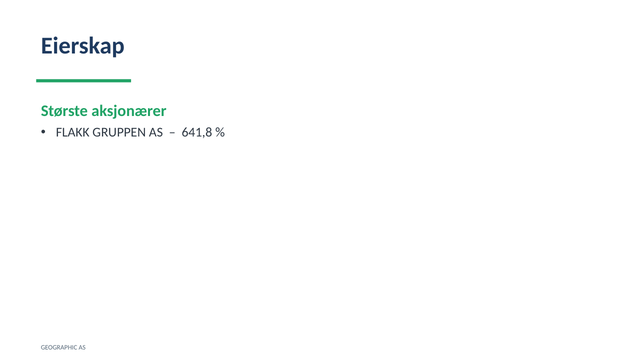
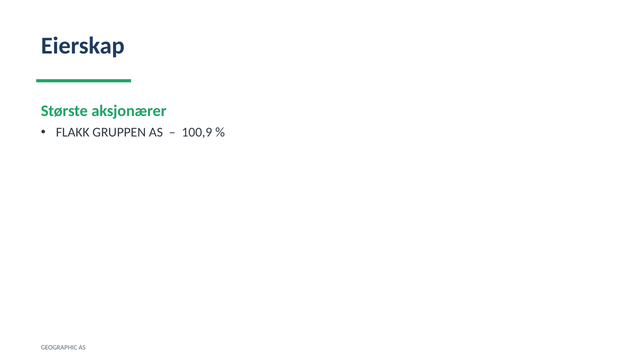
641,8: 641,8 -> 100,9 (197, 132)
